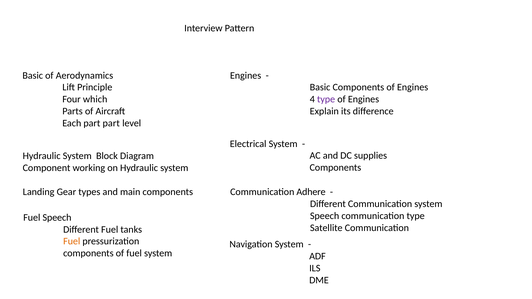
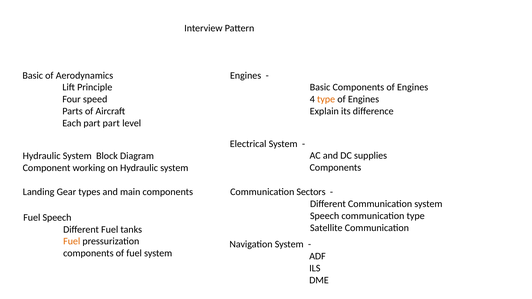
which: which -> speed (95, 99)
type colour: purple -> orange (326, 99)
Adhere: Adhere -> Sectors (311, 192)
